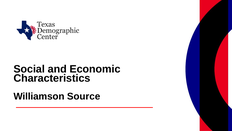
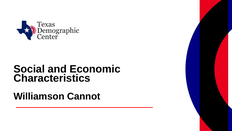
Source: Source -> Cannot (84, 96)
